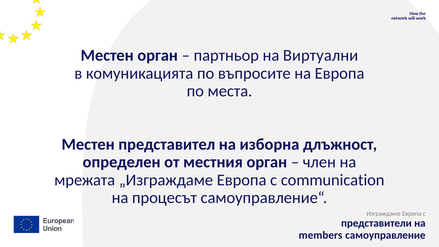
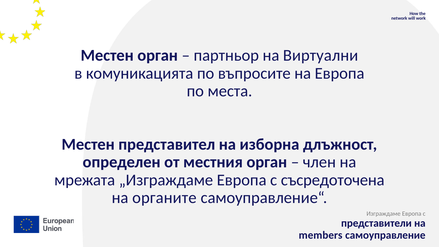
communication: communication -> съсредоточена (333, 180)
процесът: процесът -> органите (164, 198)
